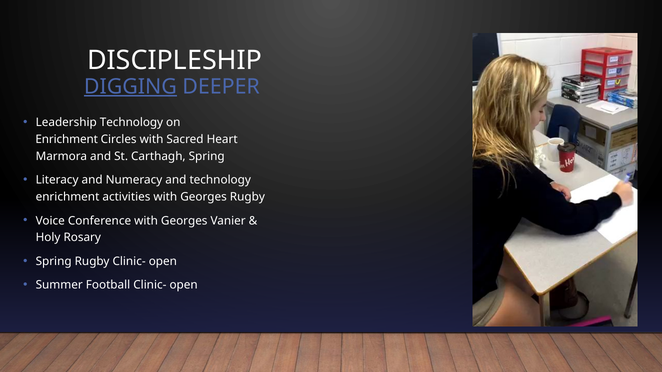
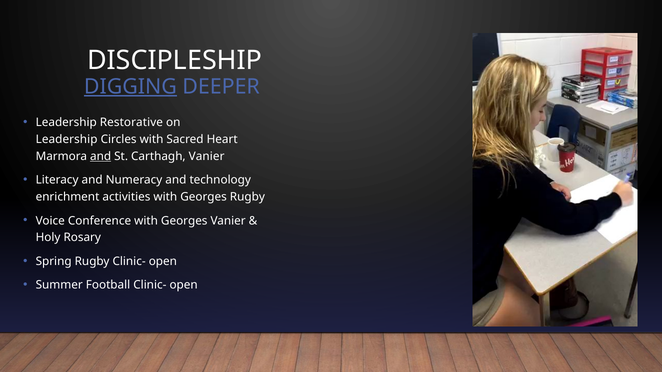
Leadership Technology: Technology -> Restorative (131, 123)
Enrichment: Enrichment -> Leadership (67, 140)
and underline: none -> present (101, 156)
Carthagh Spring: Spring -> Vanier (207, 156)
